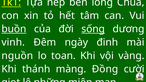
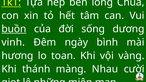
sống underline: present -> none (93, 29)
đinh: đinh -> bình (107, 42)
nguồn: nguồn -> hương (17, 56)
Đồng: Đồng -> Nhau (105, 69)
